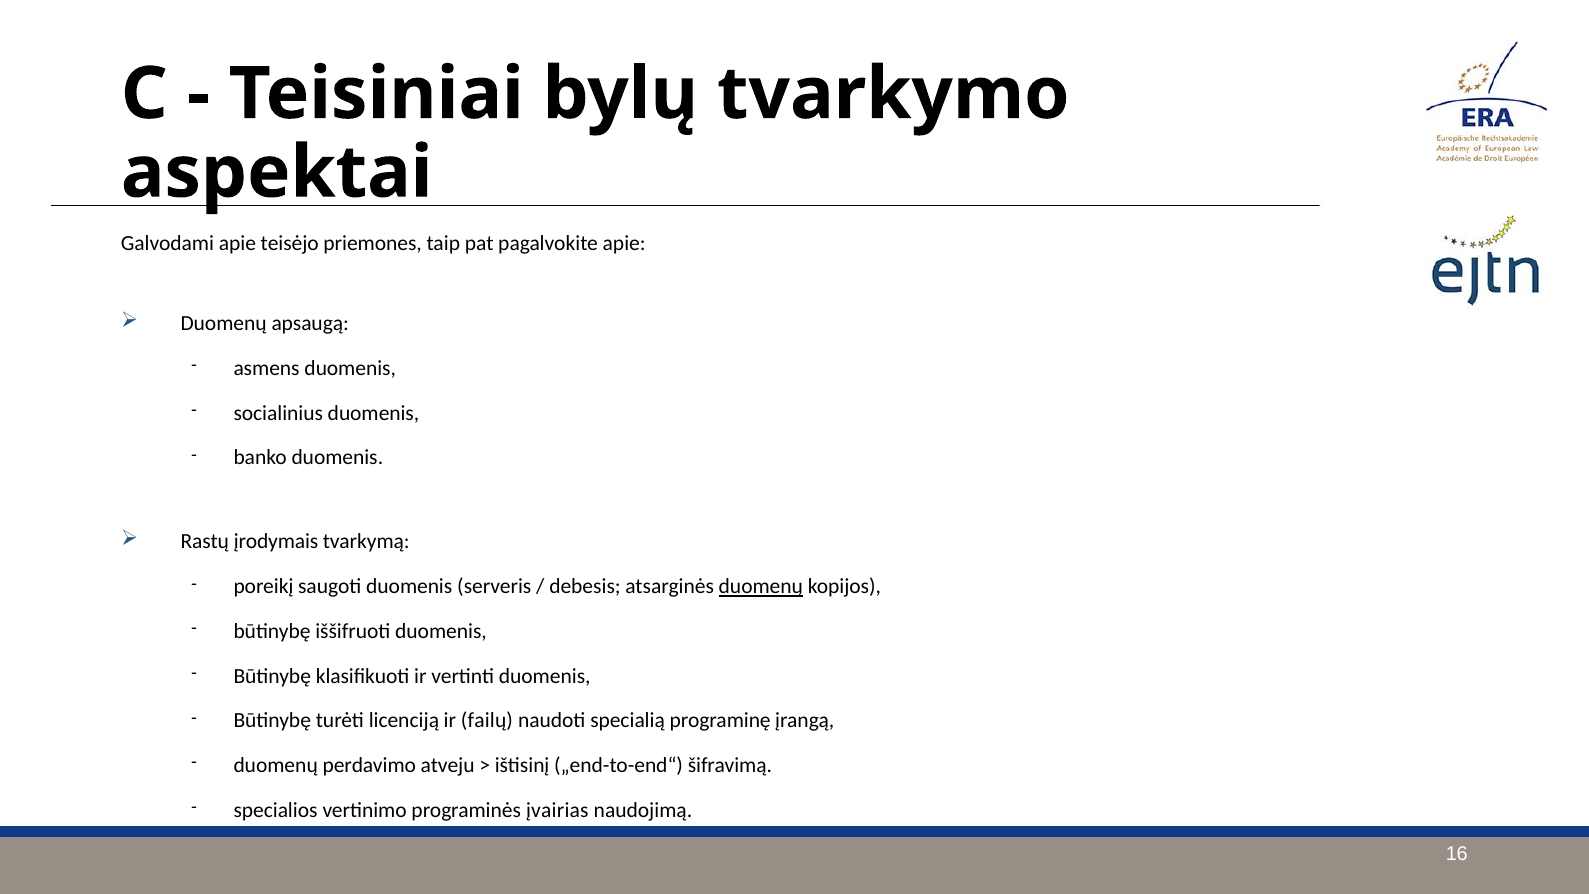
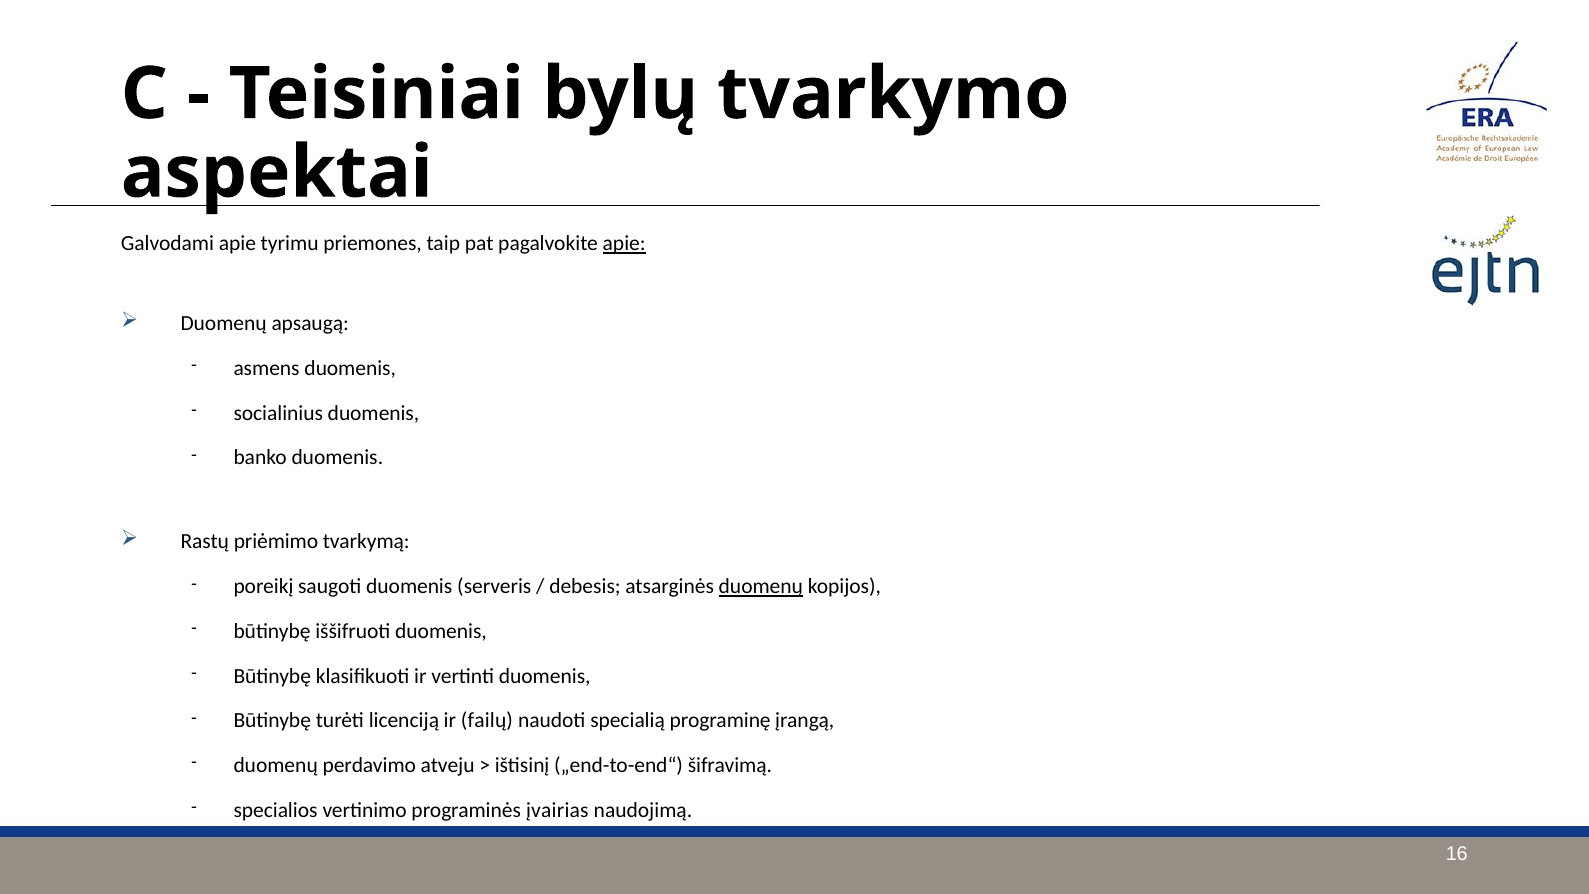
teisėjo: teisėjo -> tyrimu (290, 244)
apie underline: none -> present (624, 244)
įrodymais: įrodymais -> priėmimo (276, 542)
